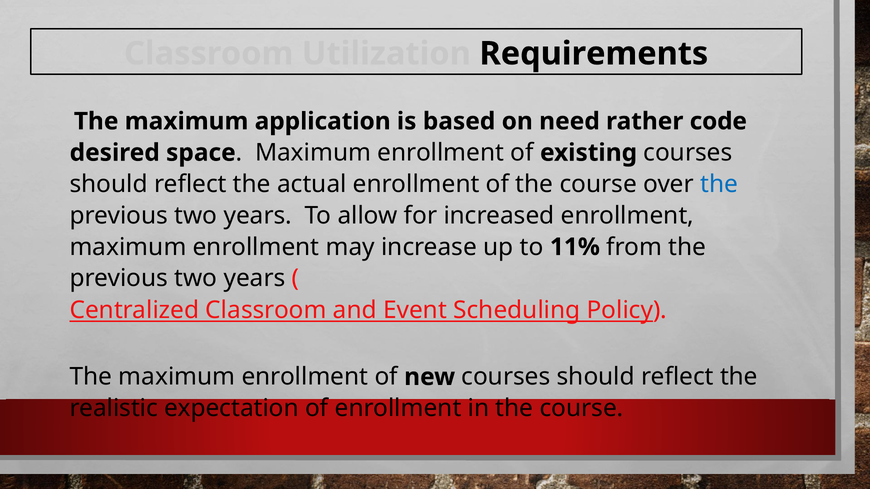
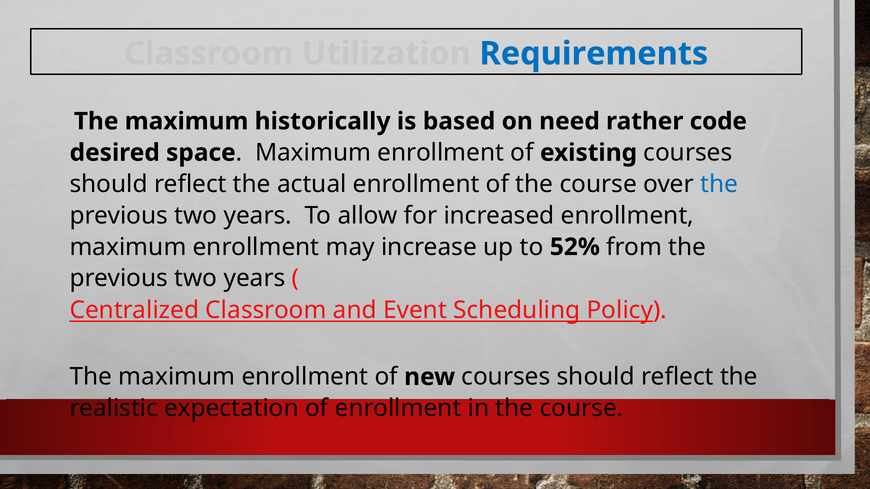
Requirements colour: black -> blue (594, 54)
application: application -> historically (323, 121)
11%: 11% -> 52% (575, 247)
